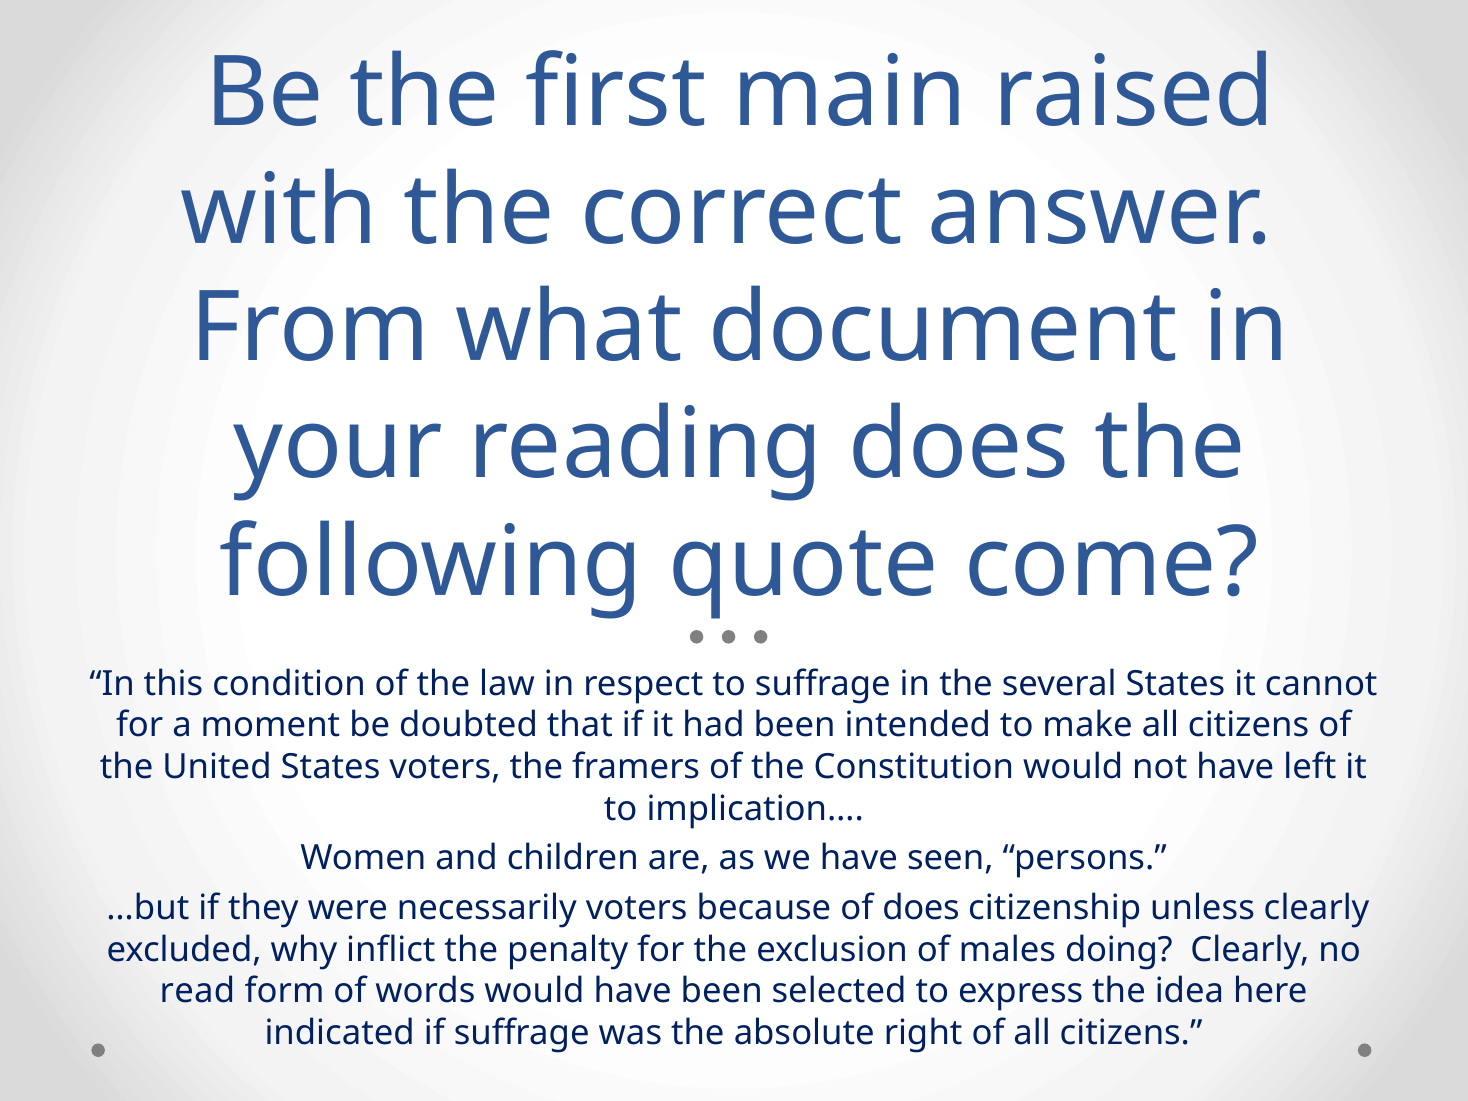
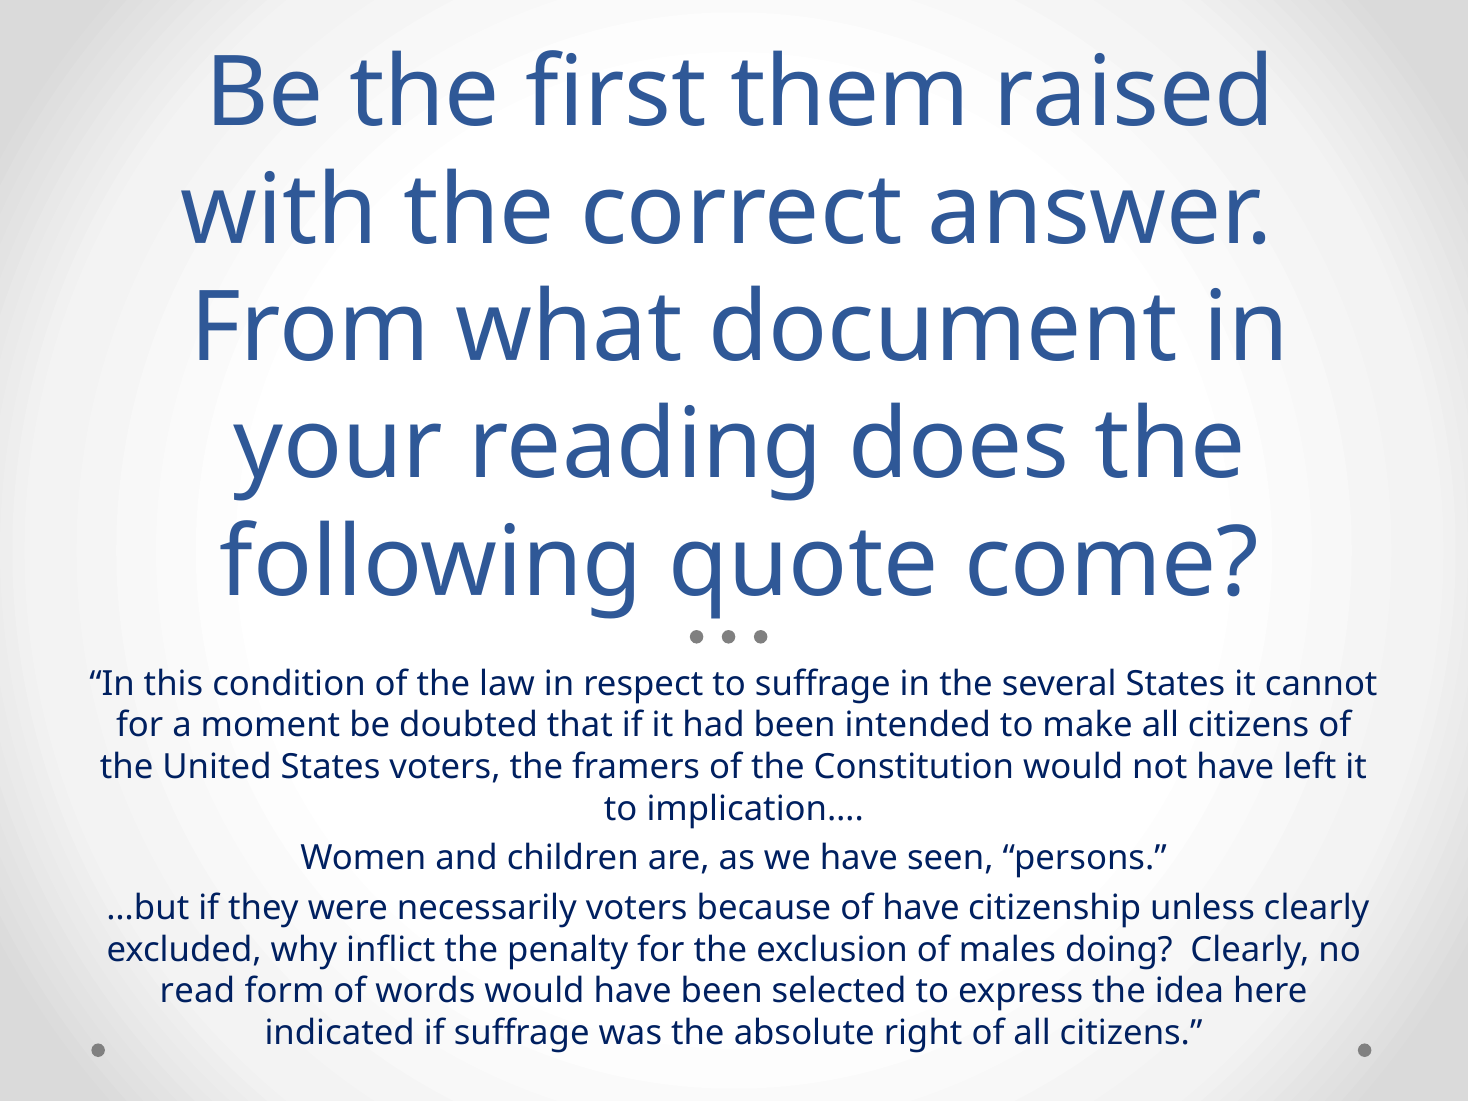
main: main -> them (851, 93)
of does: does -> have (921, 908)
